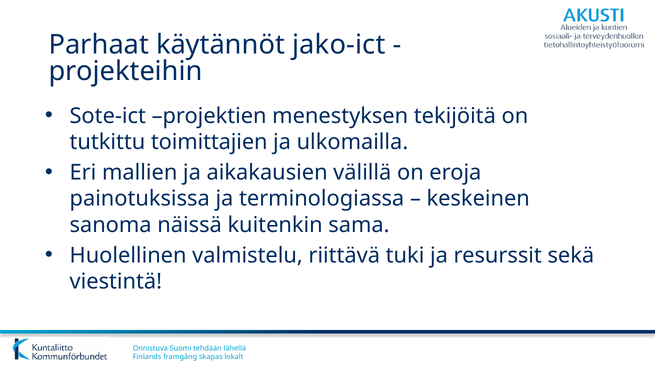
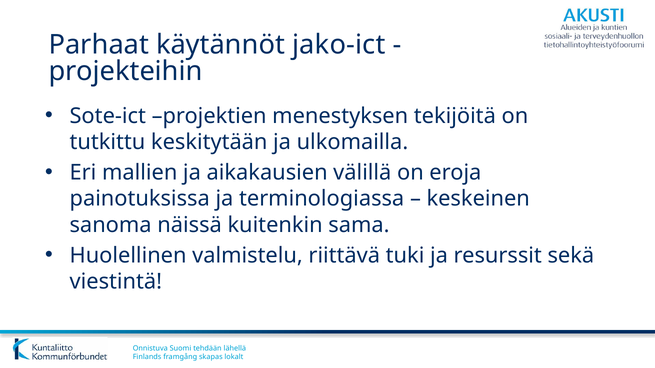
toimittajien: toimittajien -> keskitytään (209, 142)
